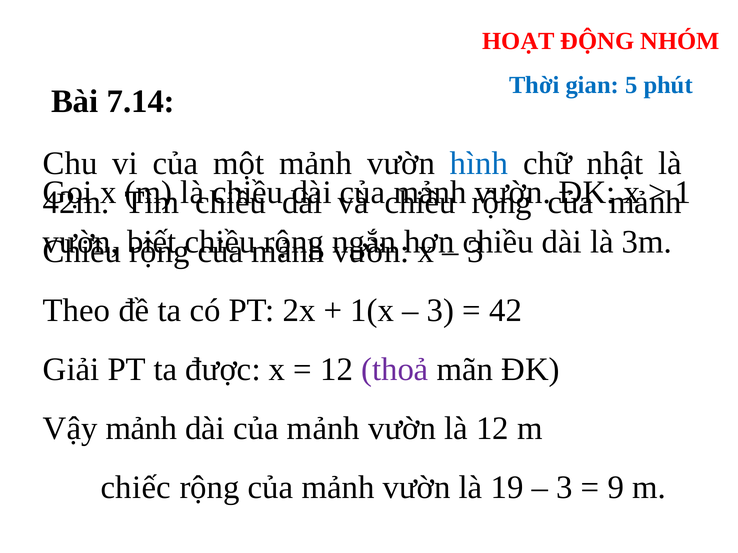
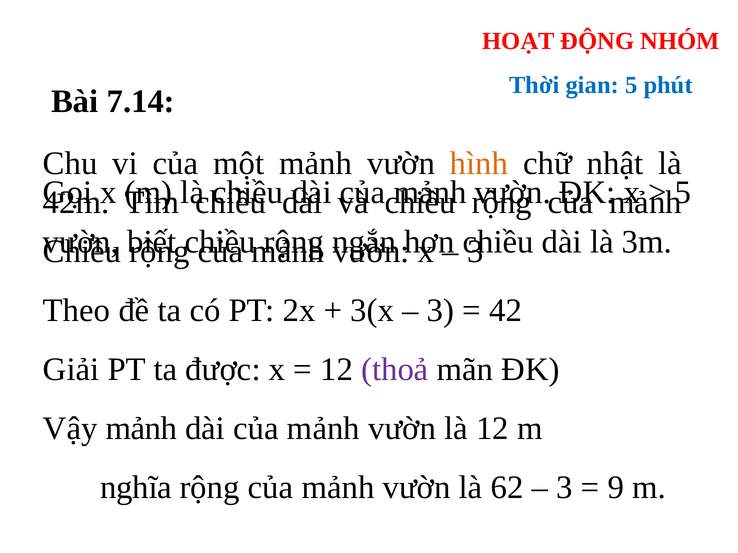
hình colour: blue -> orange (479, 163)
1: 1 -> 5 (683, 193)
1(x: 1(x -> 3(x (372, 311)
chiếc: chiếc -> nghĩa (136, 488)
19: 19 -> 62 (507, 488)
